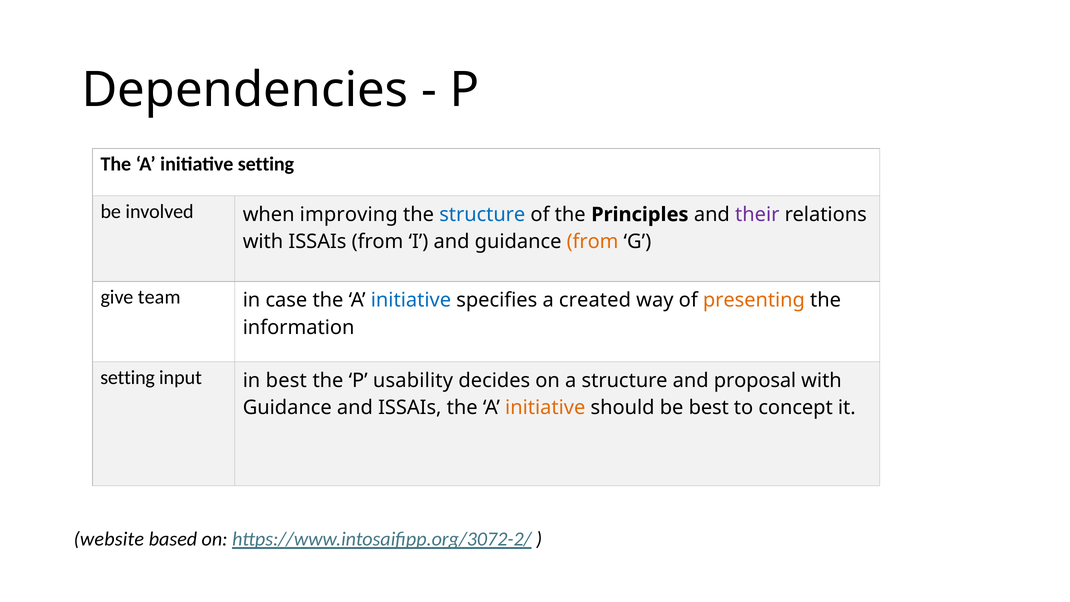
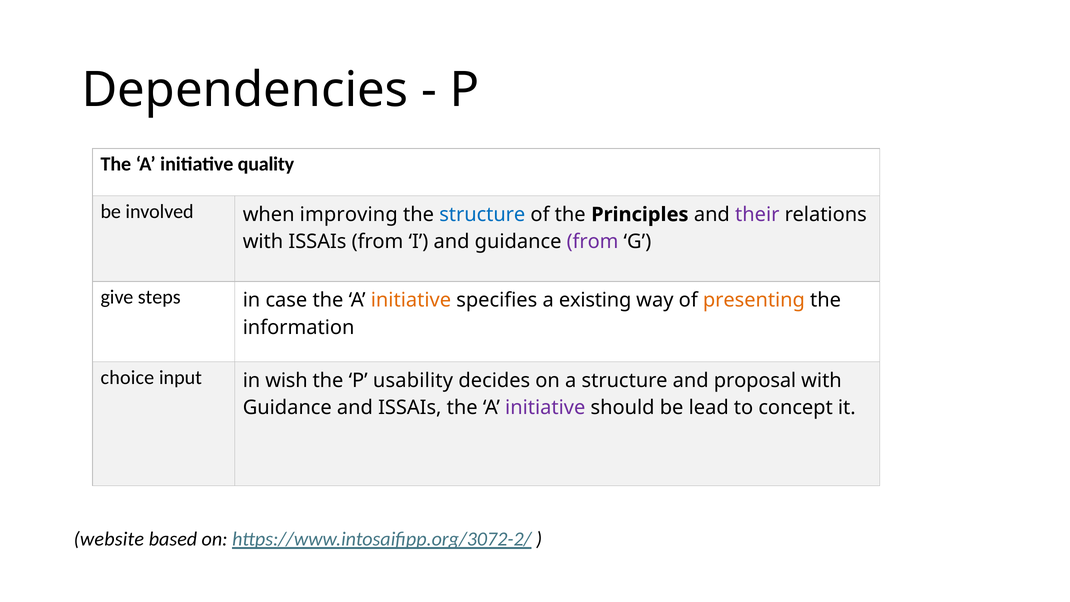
initiative setting: setting -> quality (266, 164)
from colour: orange -> purple (593, 242)
team: team -> steps (159, 297)
initiative colour: blue -> orange (411, 300)
created: created -> existing (595, 300)
setting: setting -> choice (127, 378)
in best: best -> wish (286, 380)
initiative colour: orange -> purple (545, 408)
be best: best -> lead (709, 408)
